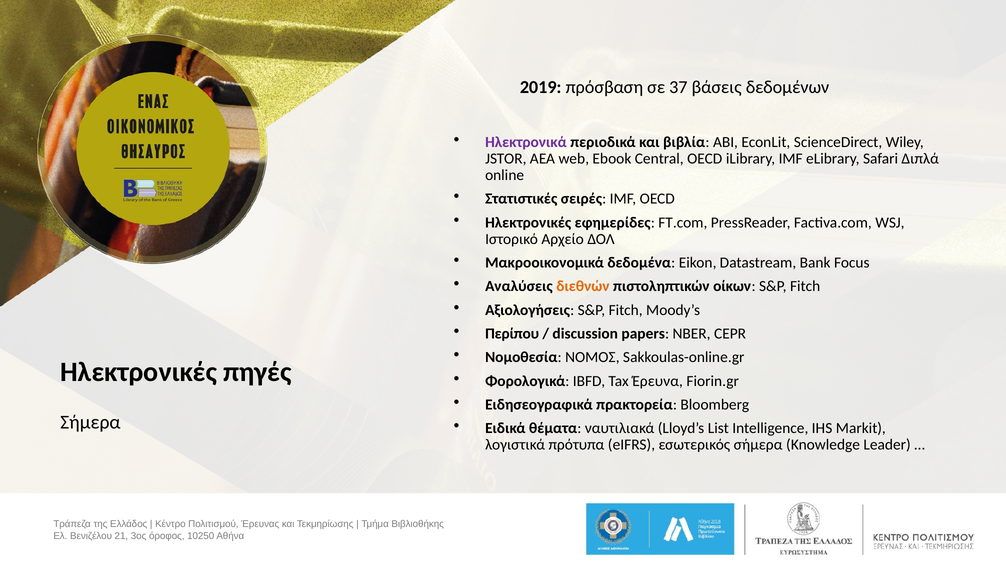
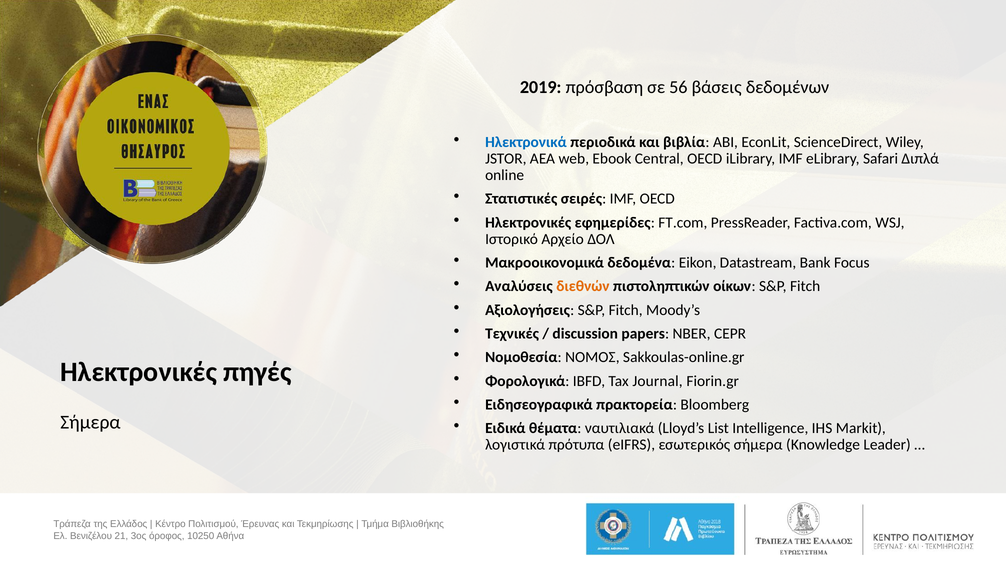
37: 37 -> 56 (678, 87)
Ηλεκτρονικά colour: purple -> blue (526, 142)
Περίπου: Περίπου -> Τεχνικές (512, 334)
Έρευνα: Έρευνα -> Journal (658, 381)
